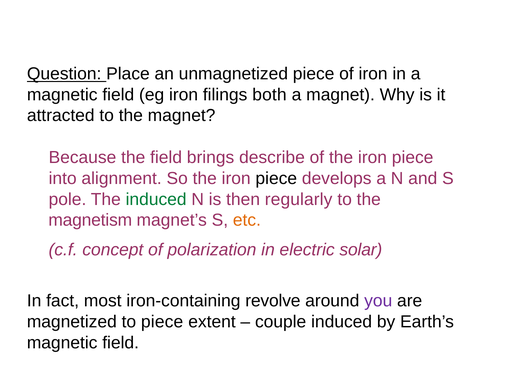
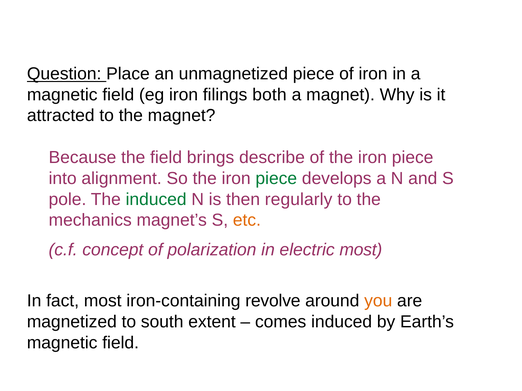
piece colour: black -> green (276, 179)
magnetism: magnetism -> mechanics (90, 220)
electric solar: solar -> most (361, 250)
you colour: purple -> orange (378, 301)
to piece: piece -> south (162, 322)
couple: couple -> comes (281, 322)
